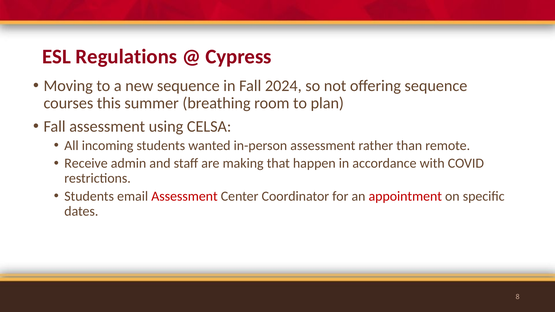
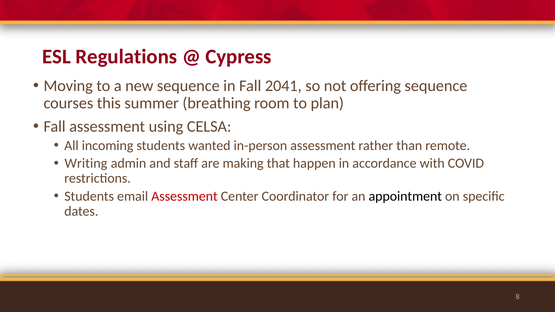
2024: 2024 -> 2041 (283, 86)
Receive: Receive -> Writing (86, 164)
appointment colour: red -> black (405, 196)
